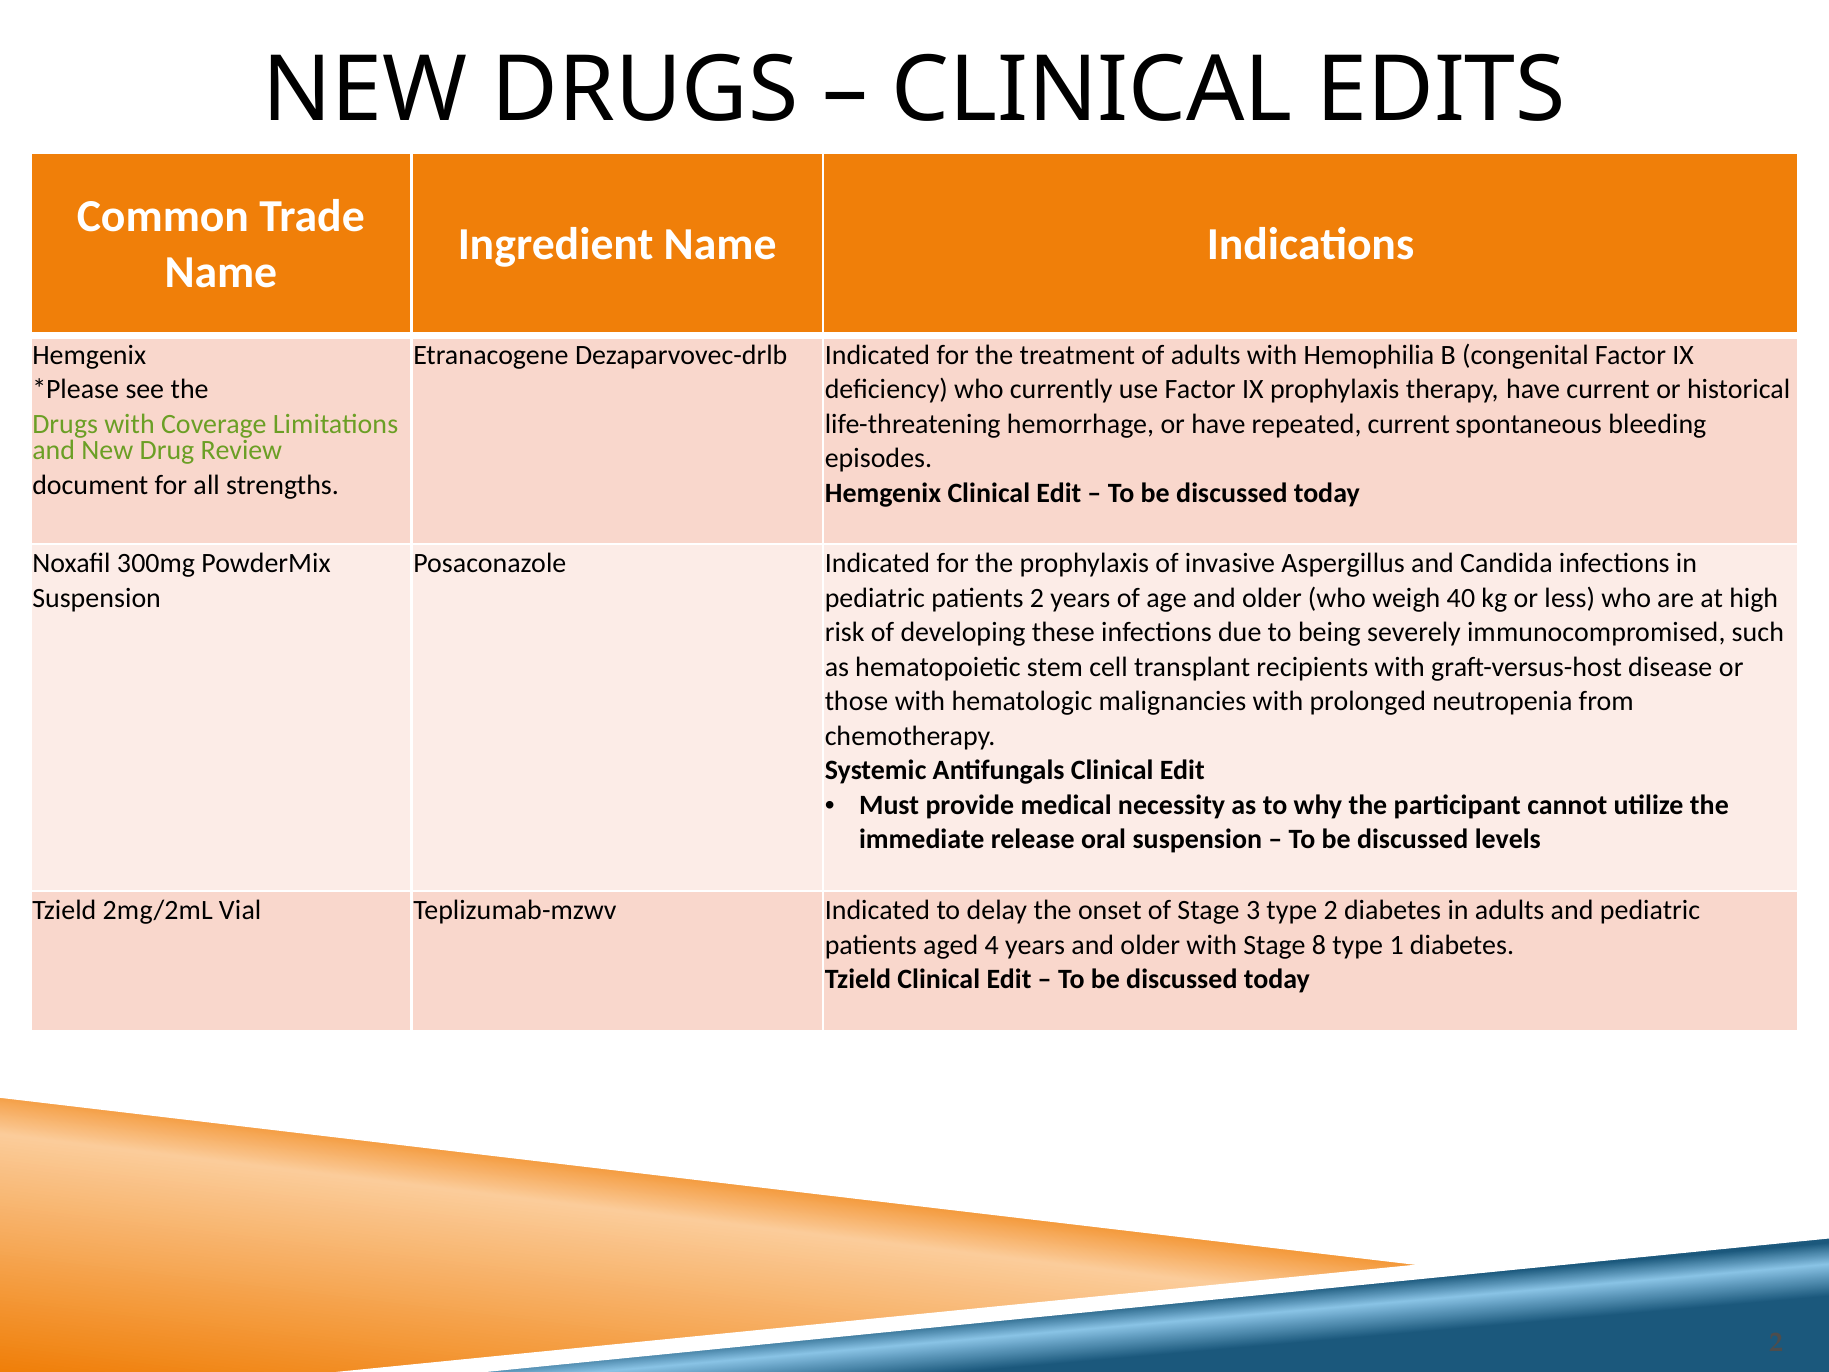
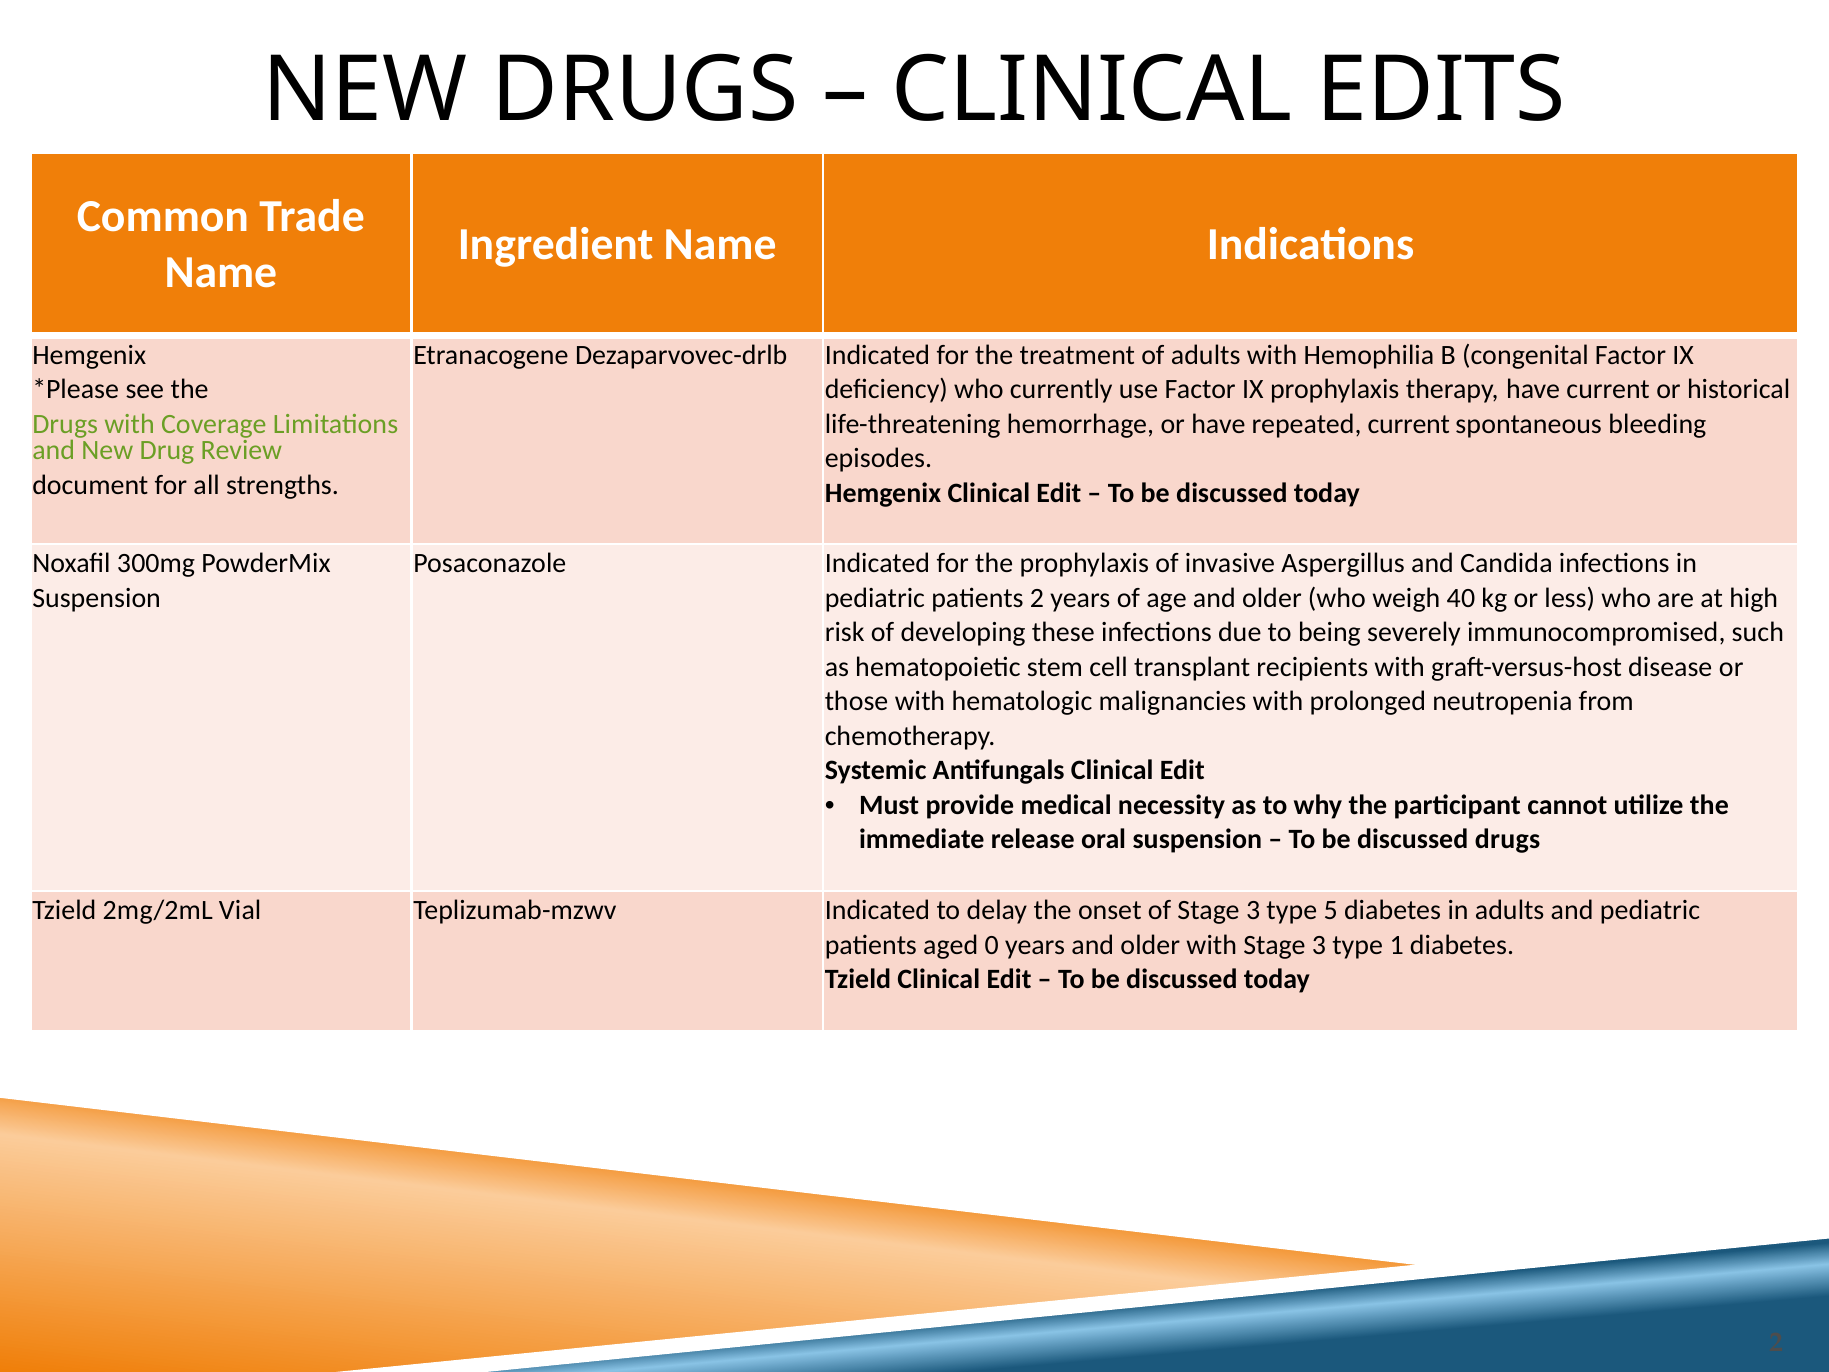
discussed levels: levels -> drugs (1508, 840)
type 2: 2 -> 5 (1331, 911)
4: 4 -> 0 (992, 945)
with Stage 8: 8 -> 3 (1319, 945)
